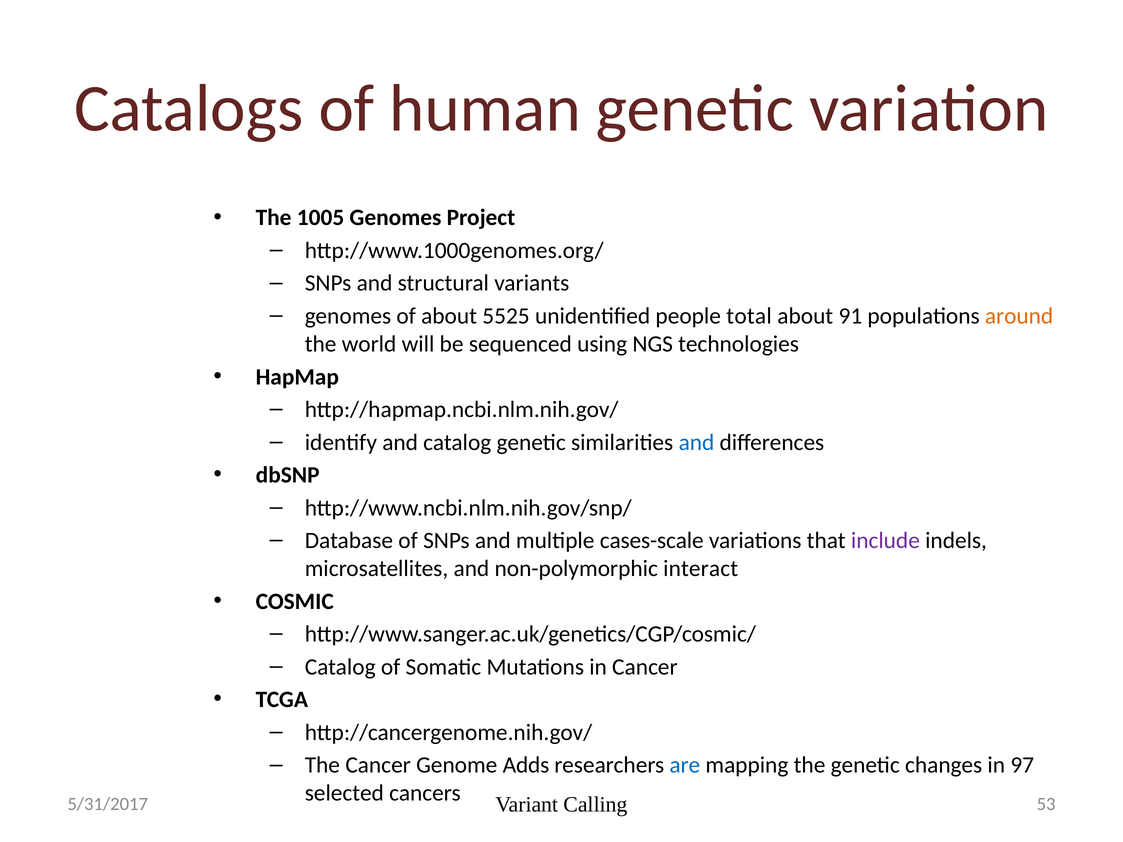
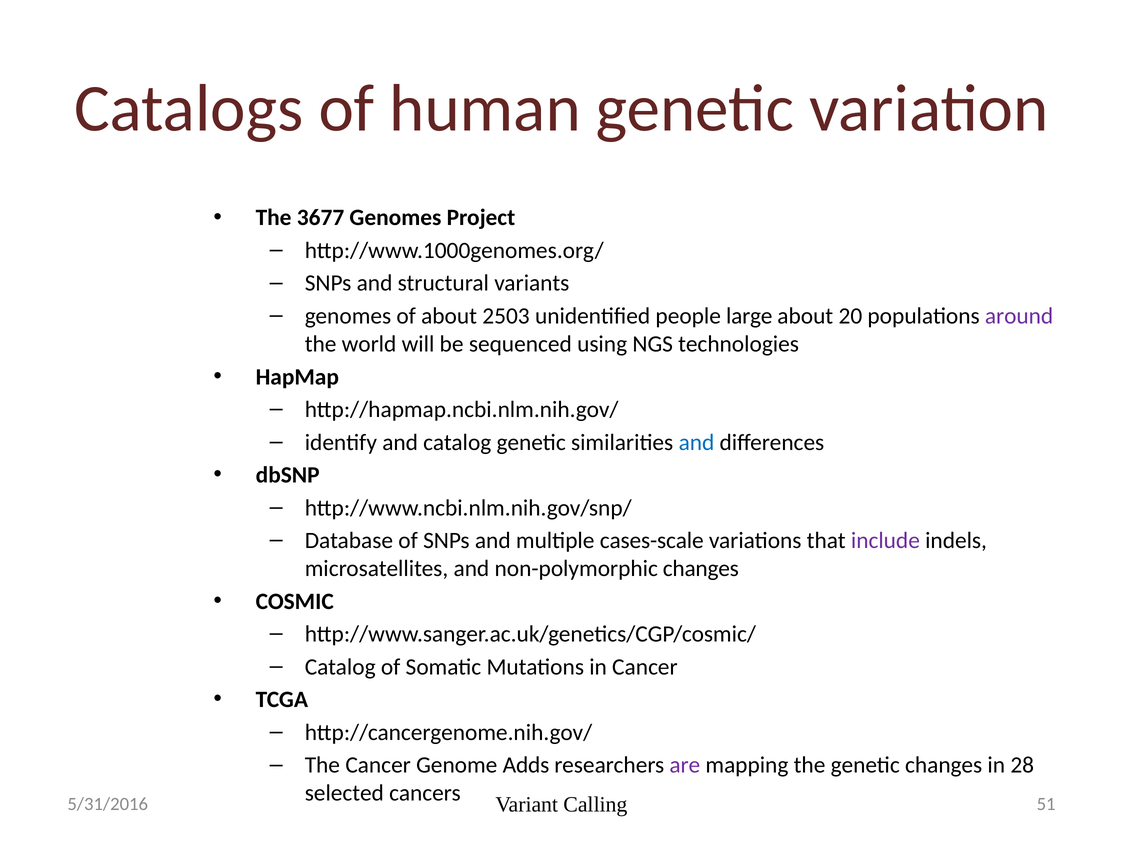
1005: 1005 -> 3677 (321, 218)
5525: 5525 -> 2503 (506, 316)
total: total -> large (749, 316)
91: 91 -> 20 (850, 316)
around colour: orange -> purple (1019, 316)
non-polymorphic interact: interact -> changes (701, 569)
are colour: blue -> purple (685, 765)
97: 97 -> 28 (1022, 765)
53: 53 -> 51 (1046, 804)
5/31/2017: 5/31/2017 -> 5/31/2016 (108, 804)
